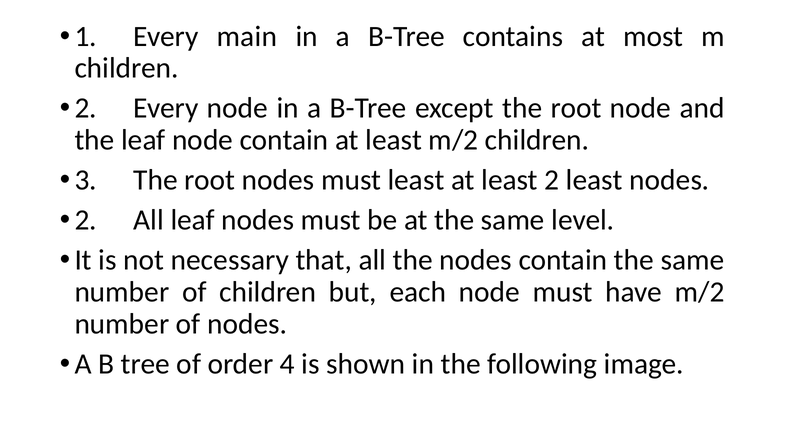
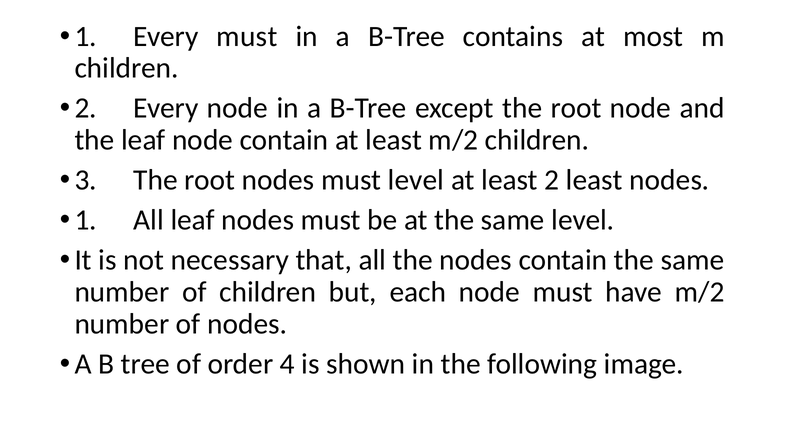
Every main: main -> must (247, 36)
must least: least -> level (416, 180)
2: 2 -> 1 (86, 220)
